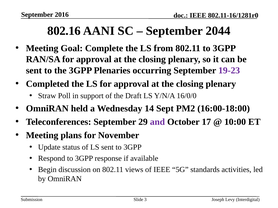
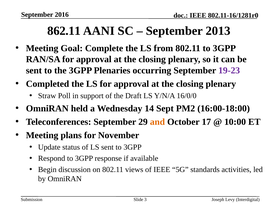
802.16: 802.16 -> 862.11 (64, 31)
2044: 2044 -> 2013 (218, 31)
and colour: purple -> orange (157, 122)
